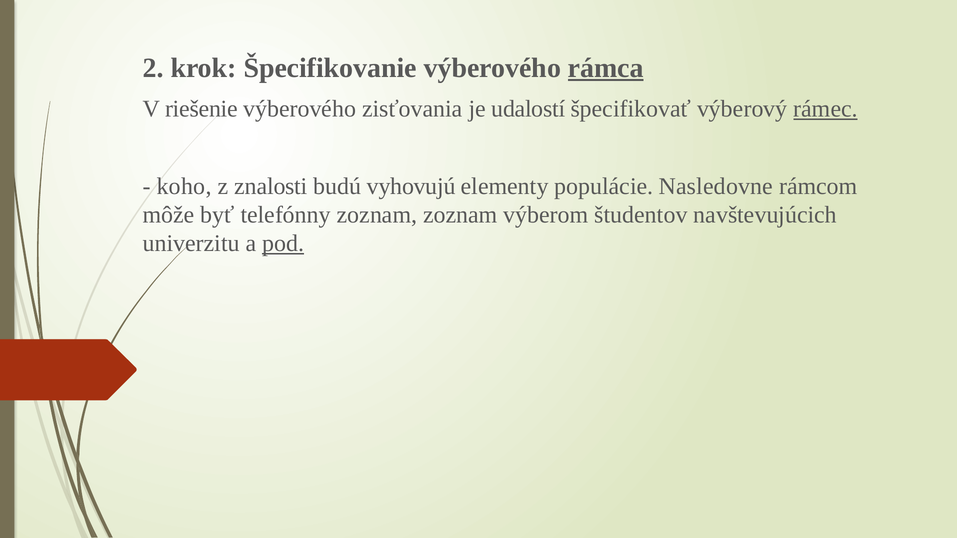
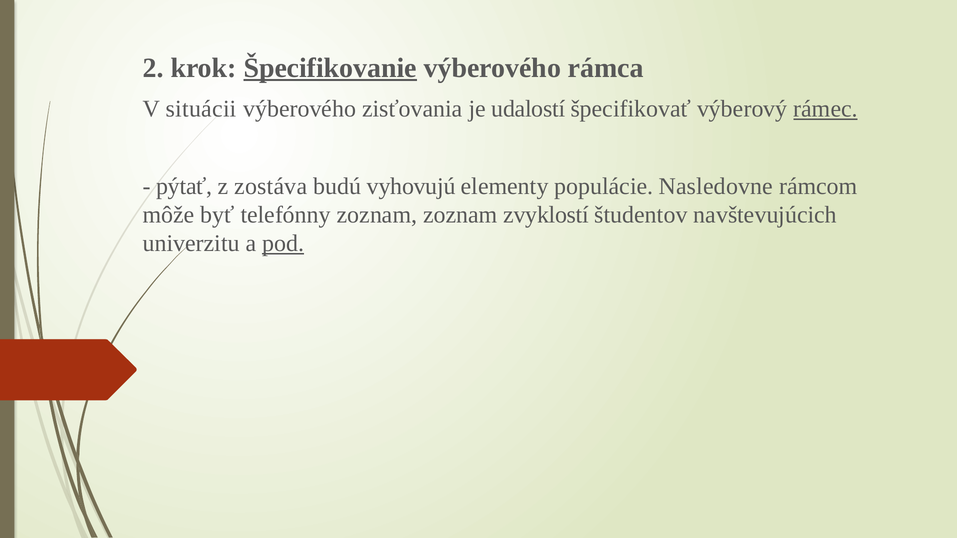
Špecifikovanie underline: none -> present (330, 68)
rámca underline: present -> none (606, 68)
riešenie: riešenie -> situácii (201, 109)
koho: koho -> pýtať (184, 186)
znalosti: znalosti -> zostáva (271, 186)
výberom: výberom -> zvyklostí (546, 215)
